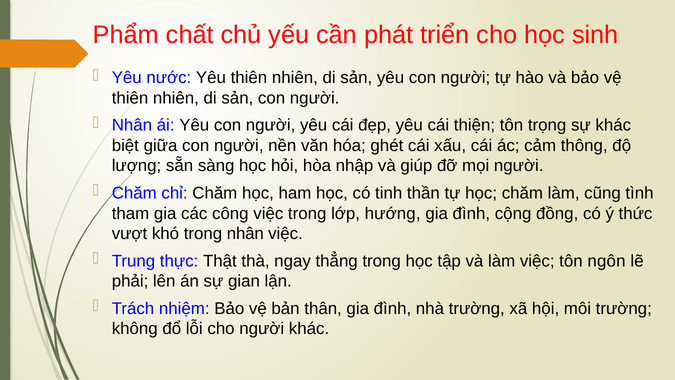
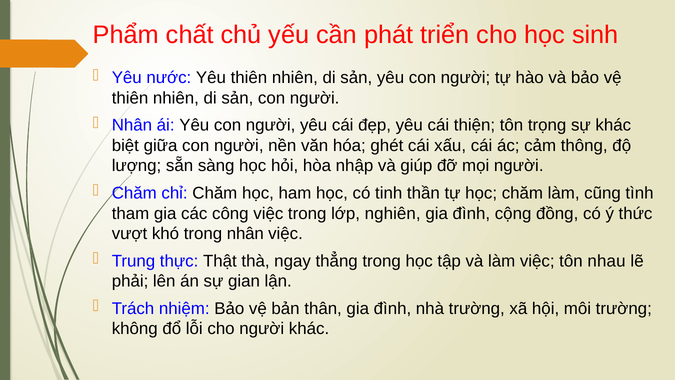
hướng: hướng -> nghiên (393, 213)
ngôn: ngôn -> nhau (607, 261)
